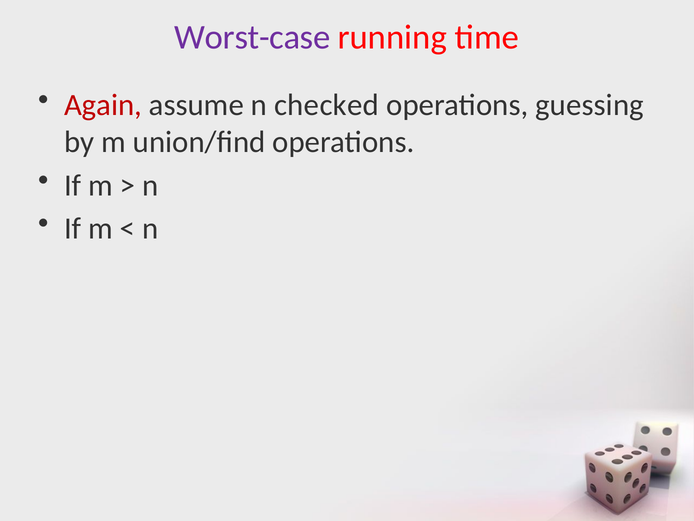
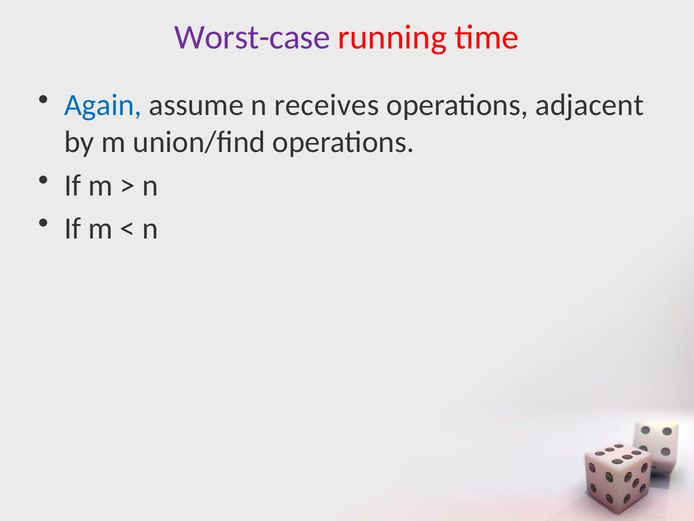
Again colour: red -> blue (103, 105)
checked: checked -> receives (327, 105)
guessing: guessing -> adjacent (590, 105)
